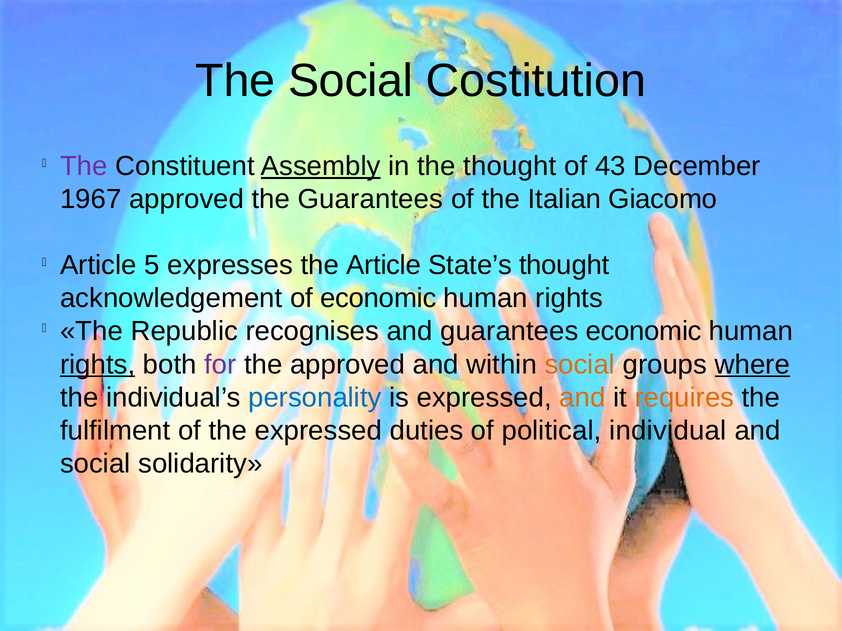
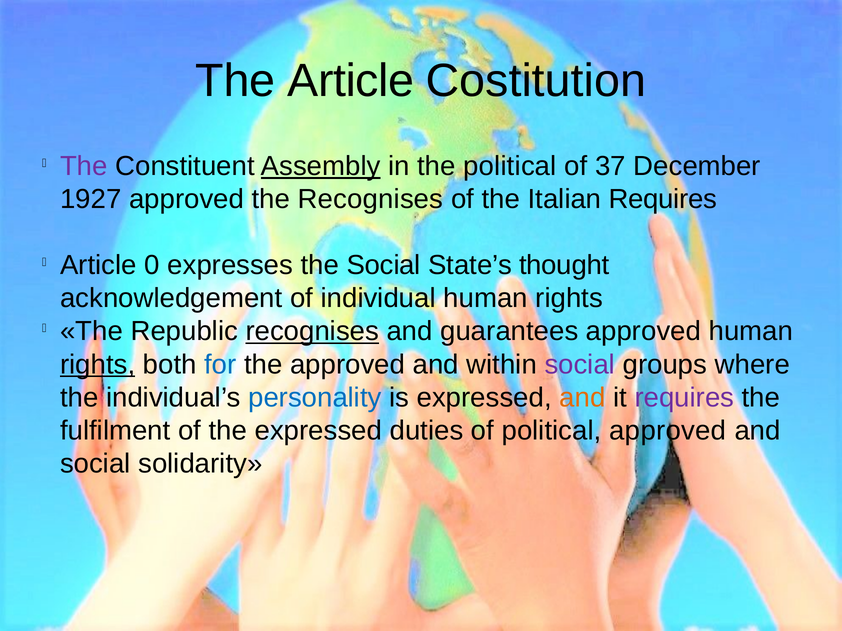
The Social: Social -> Article (351, 81)
the thought: thought -> political (510, 166)
43: 43 -> 37 (610, 166)
1967: 1967 -> 1927 (91, 199)
the Guarantees: Guarantees -> Recognises (371, 199)
Italian Giacomo: Giacomo -> Requires (663, 199)
5: 5 -> 0 (152, 265)
the Article: Article -> Social (384, 265)
of economic: economic -> individual (378, 299)
recognises underline: none -> present (312, 332)
guarantees economic: economic -> approved (643, 332)
for colour: purple -> blue (220, 365)
social colour: orange -> purple (580, 365)
where underline: present -> none (752, 365)
requires colour: orange -> purple (684, 398)
political individual: individual -> approved (668, 431)
